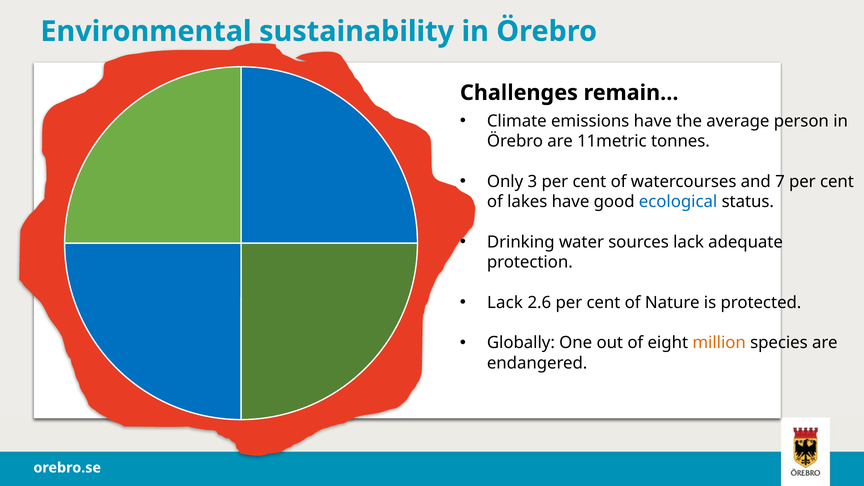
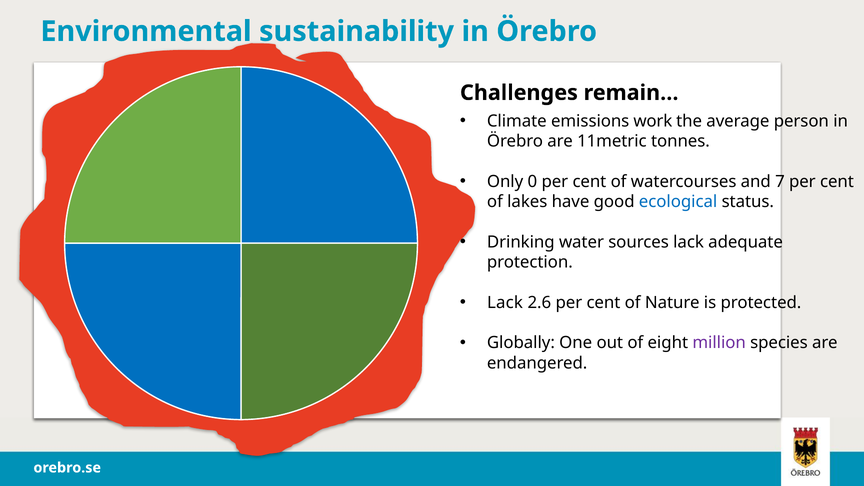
emissions have: have -> work (653, 121)
3: 3 -> 0 (532, 182)
million colour: orange -> purple (719, 343)
